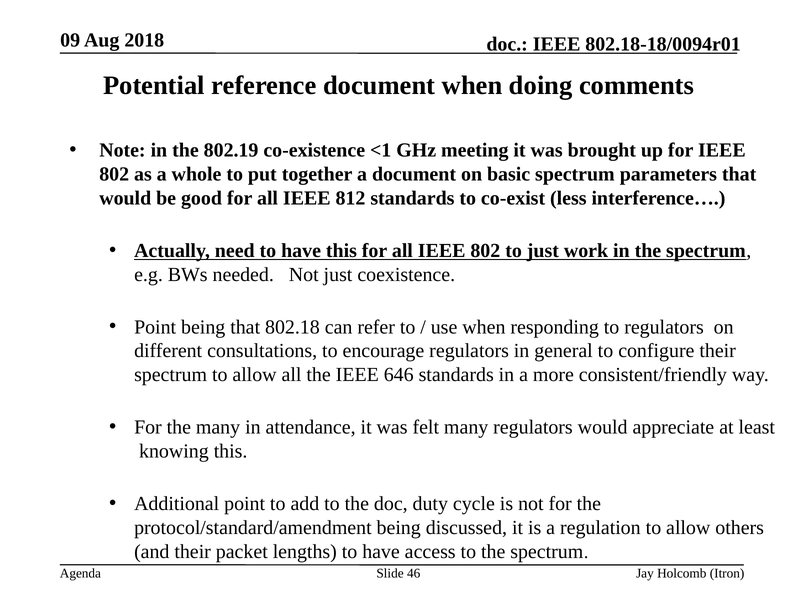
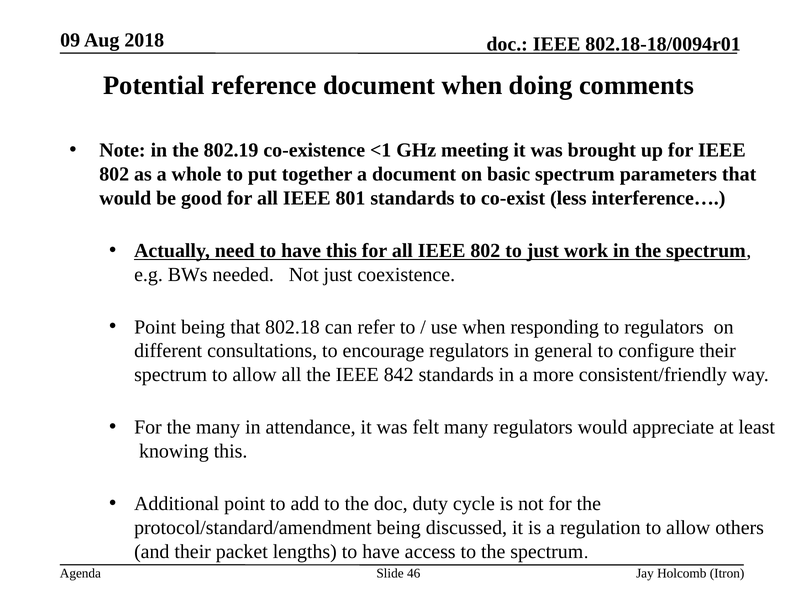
812: 812 -> 801 (350, 198)
646: 646 -> 842 (399, 375)
